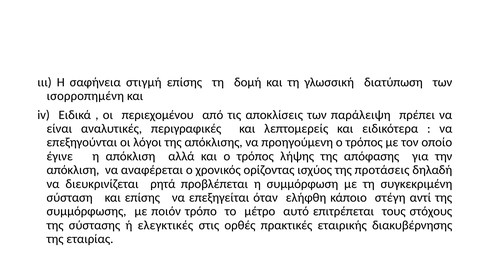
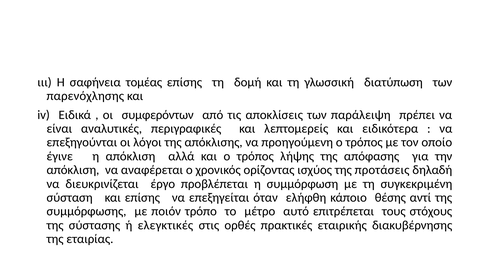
στιγμή: στιγμή -> τομέας (144, 82)
ισορροπημένη: ισορροπημένη -> παρενόχλησης (85, 96)
περιεχομένου: περιεχομένου -> συμφερόντων (158, 115)
ρητά: ρητά -> έργο (163, 184)
στέγη: στέγη -> θέσης (390, 197)
